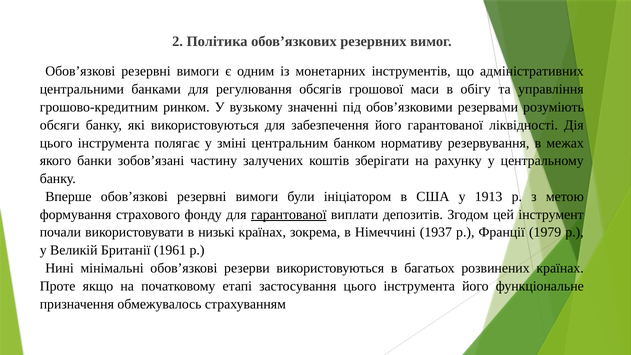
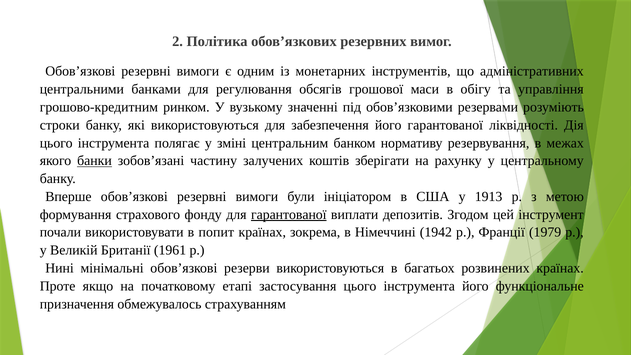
обсяги: обсяги -> строки (60, 125)
банки underline: none -> present (94, 161)
низькі: низькі -> попит (216, 232)
1937: 1937 -> 1942 (436, 232)
